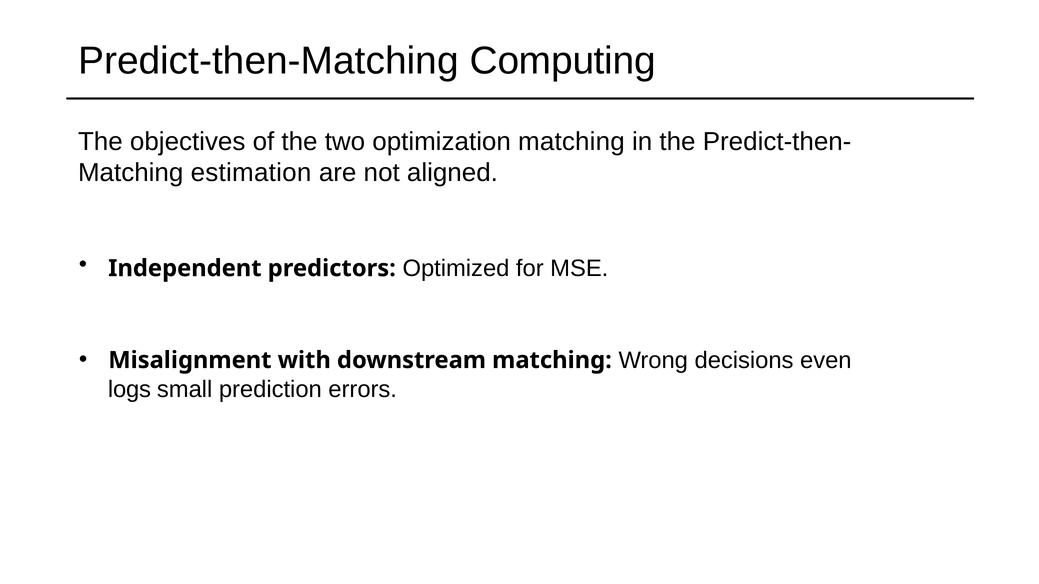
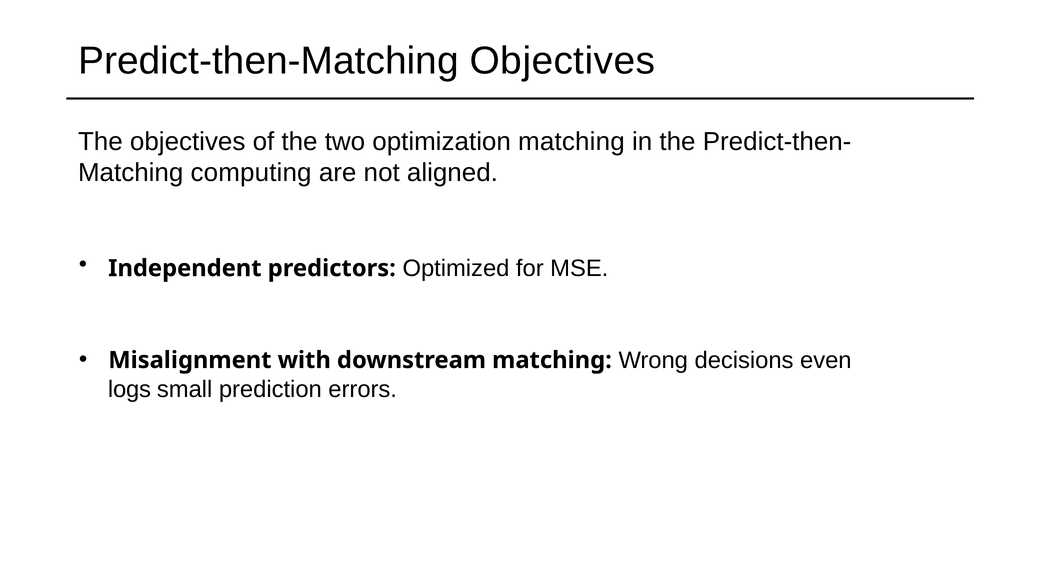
Predict-then-Matching Computing: Computing -> Objectives (562, 61)
estimation: estimation -> computing (251, 173)
